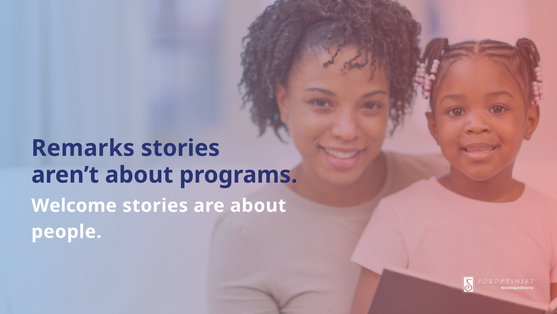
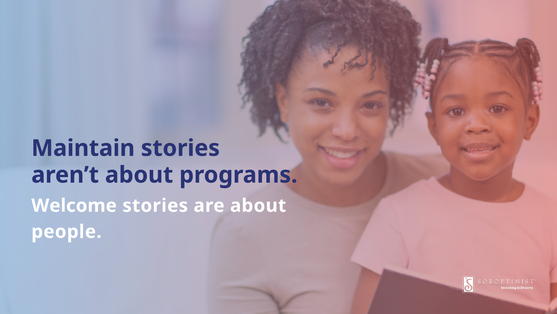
Remarks: Remarks -> Maintain (83, 148)
